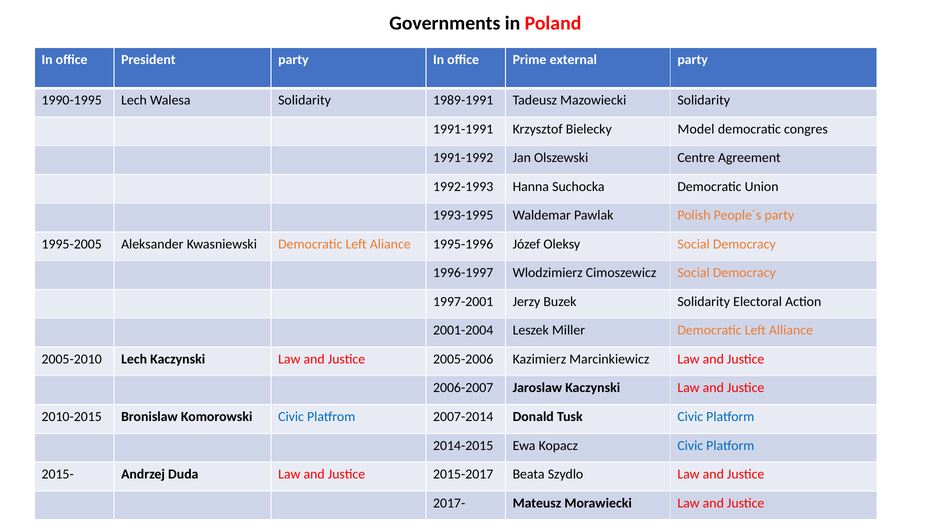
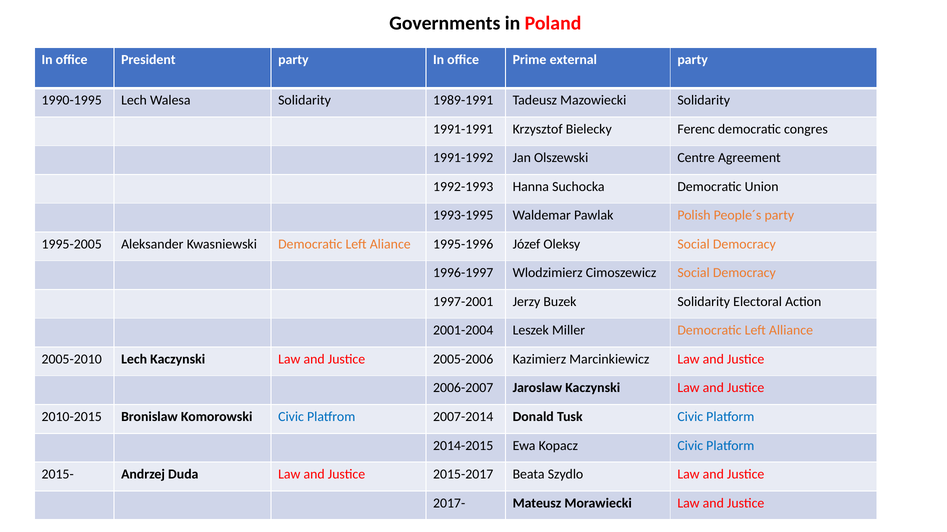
Model: Model -> Ferenc (696, 129)
